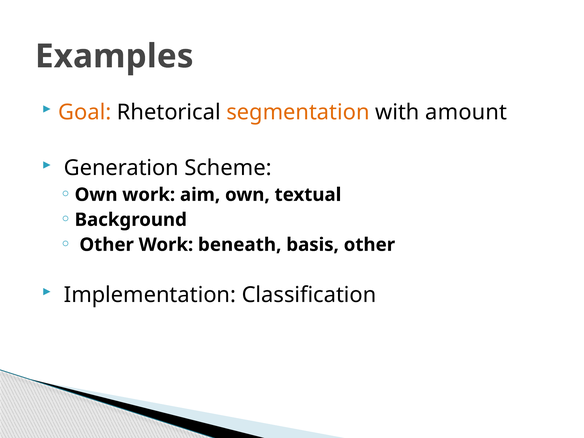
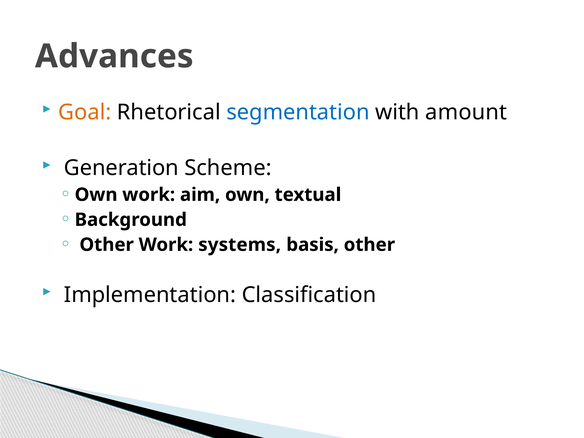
Examples: Examples -> Advances (114, 56)
segmentation colour: orange -> blue (298, 112)
beneath: beneath -> systems (240, 245)
